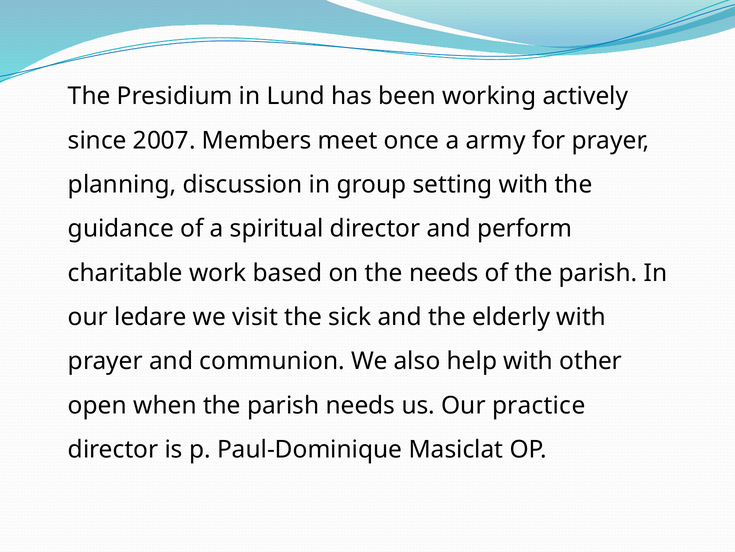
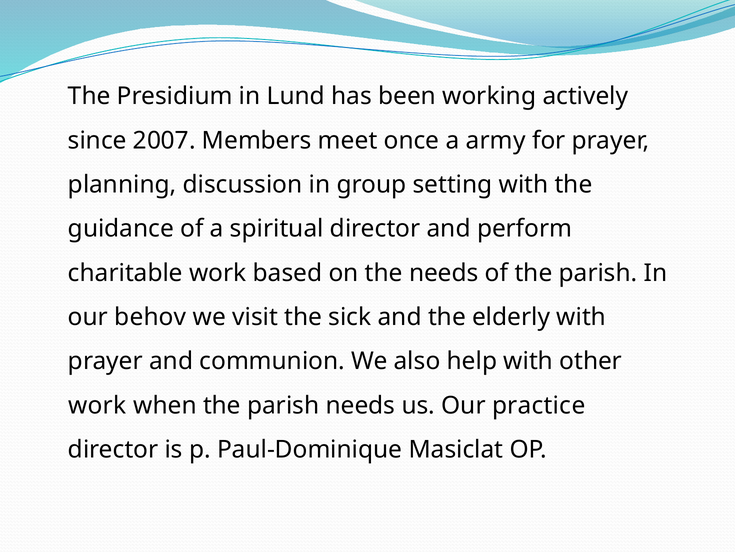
ledare: ledare -> behov (150, 317)
open: open -> work (97, 405)
